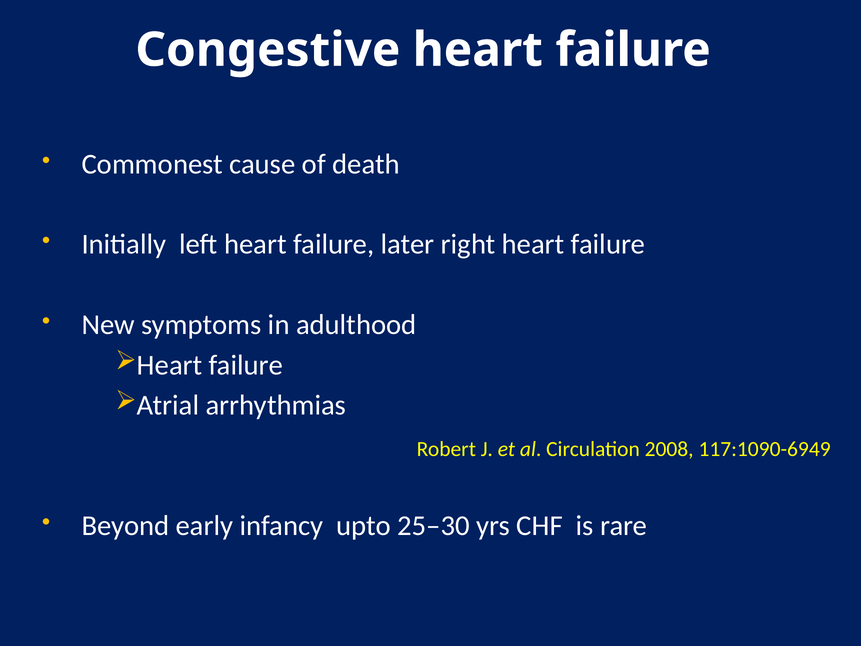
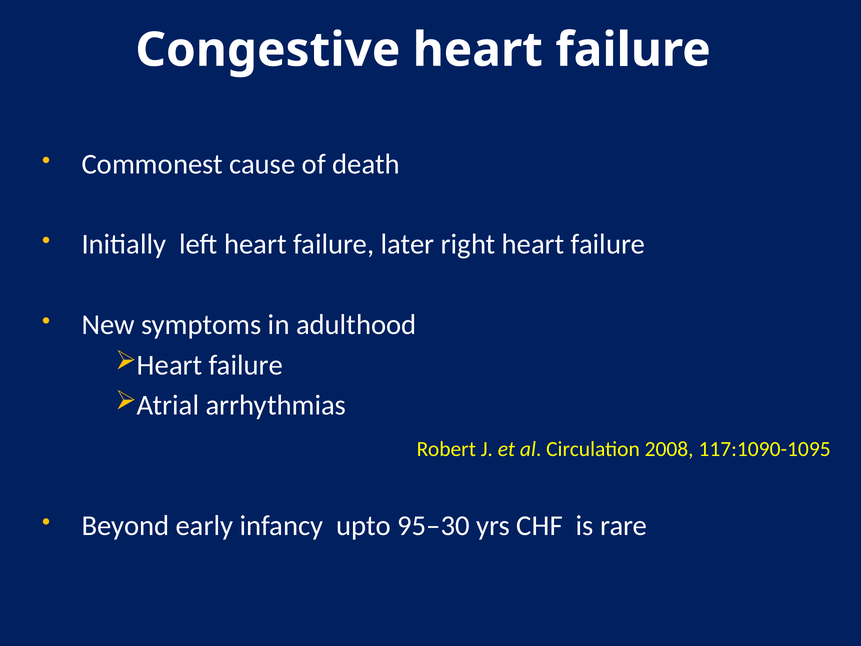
117:1090-6949: 117:1090-6949 -> 117:1090-1095 (765, 449)
25–30: 25–30 -> 95–30 (434, 526)
